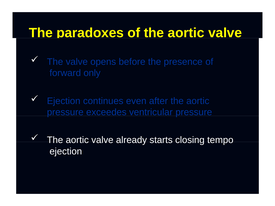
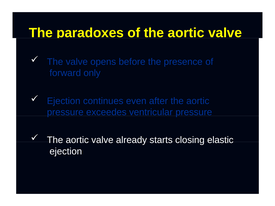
tempo: tempo -> elastic (220, 140)
